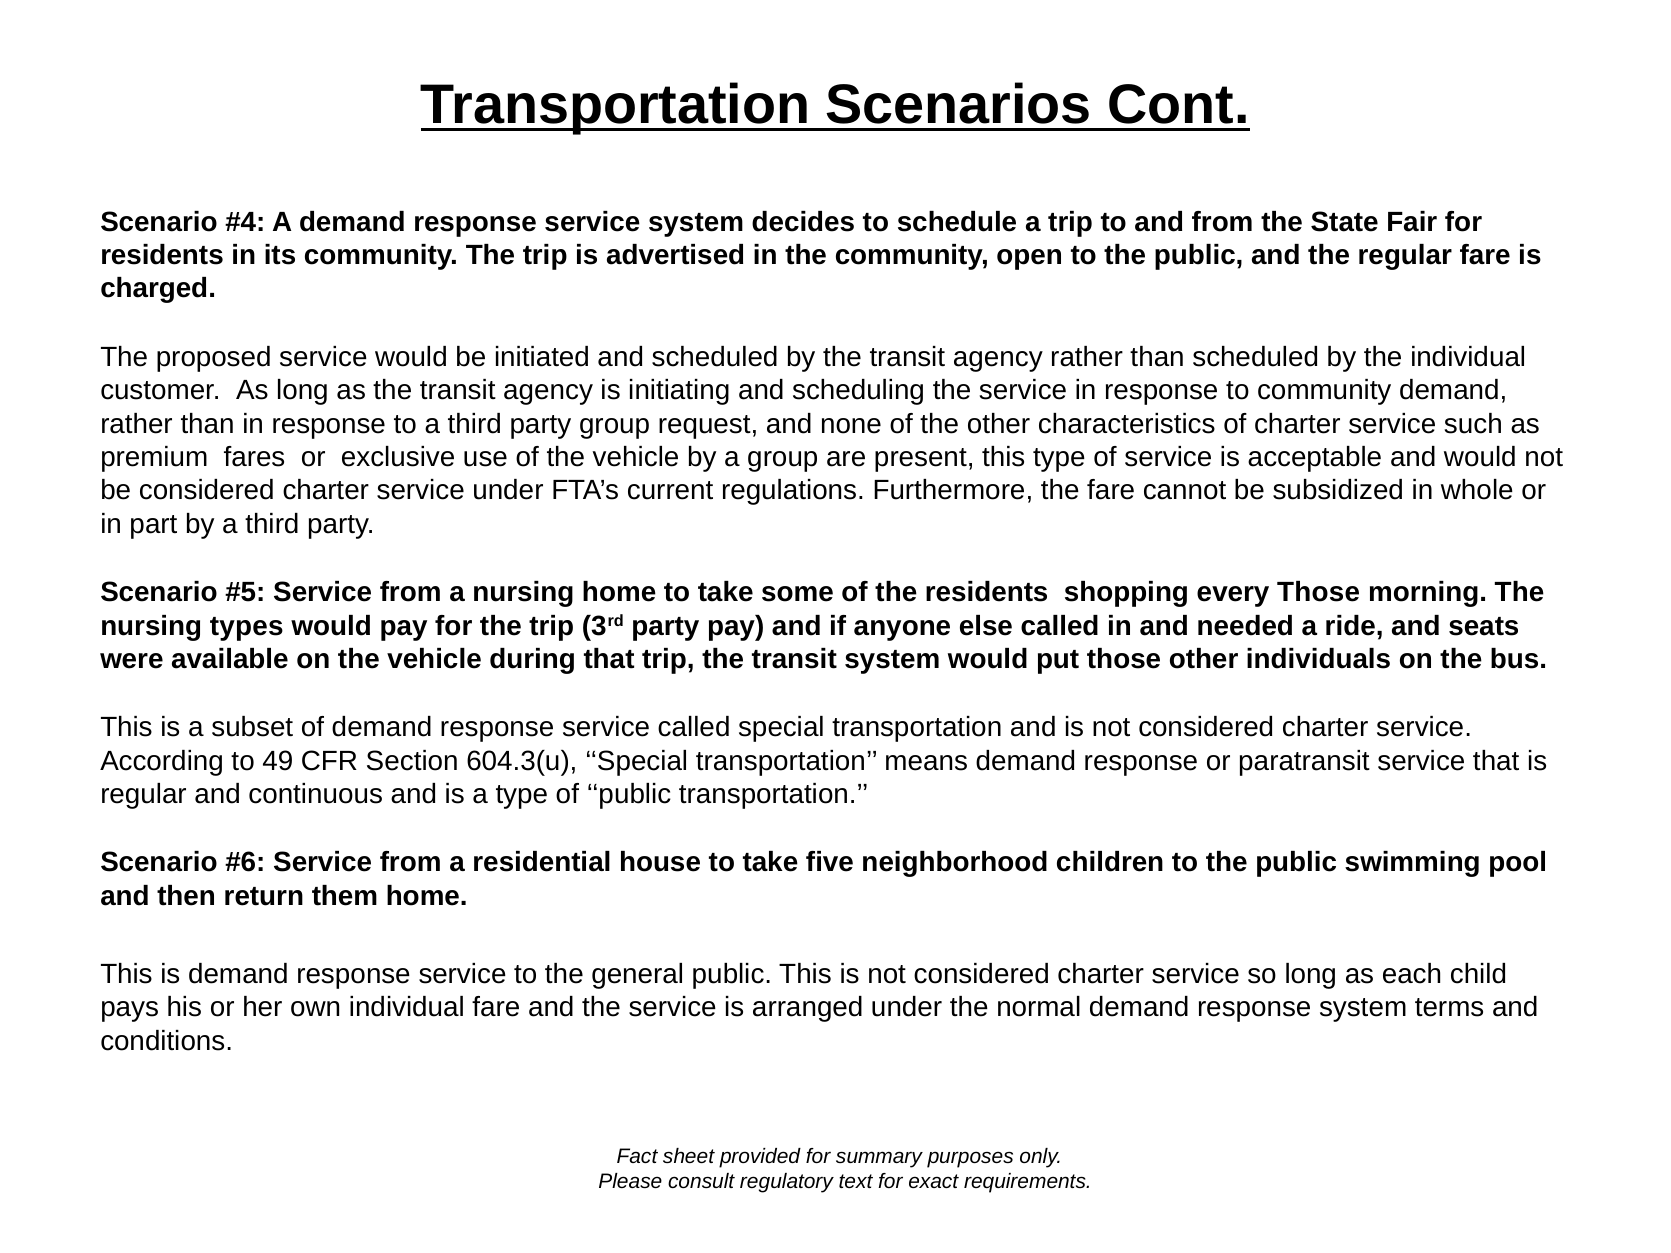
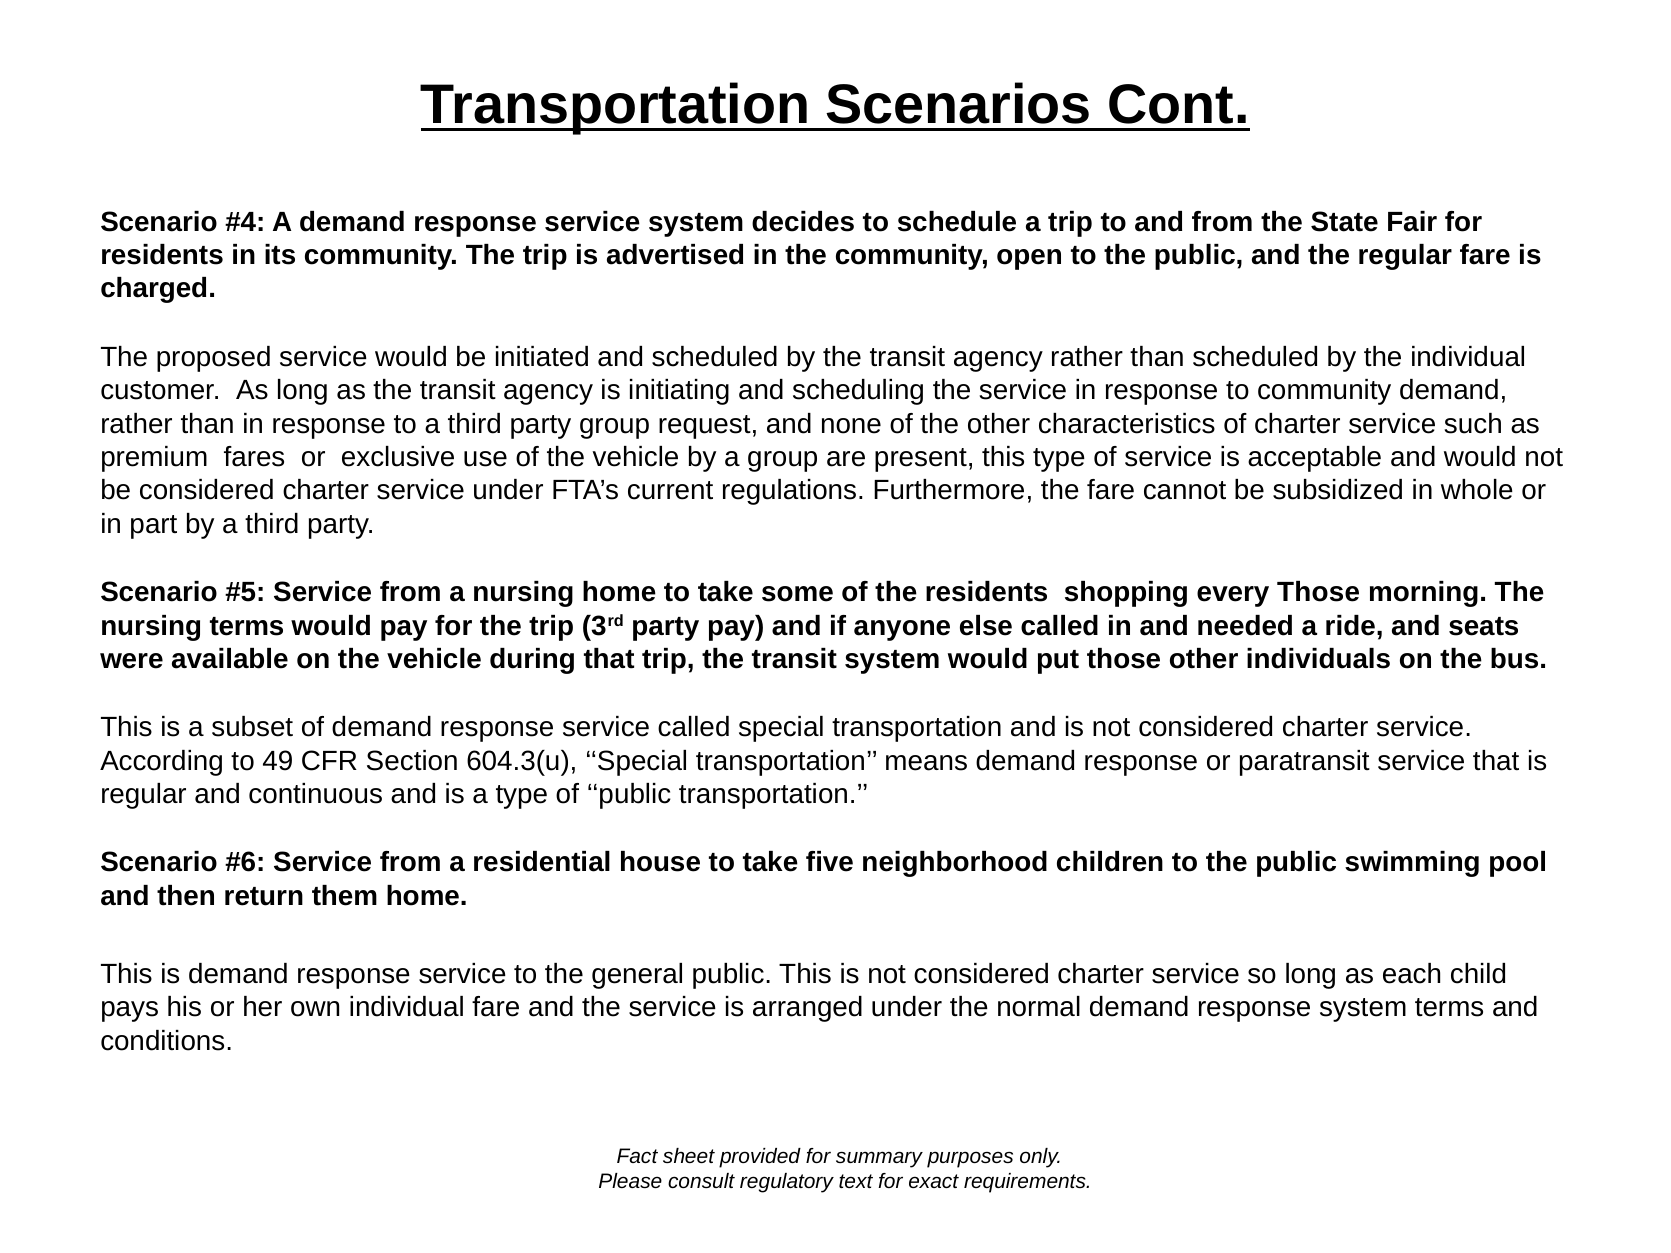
nursing types: types -> terms (247, 626)
